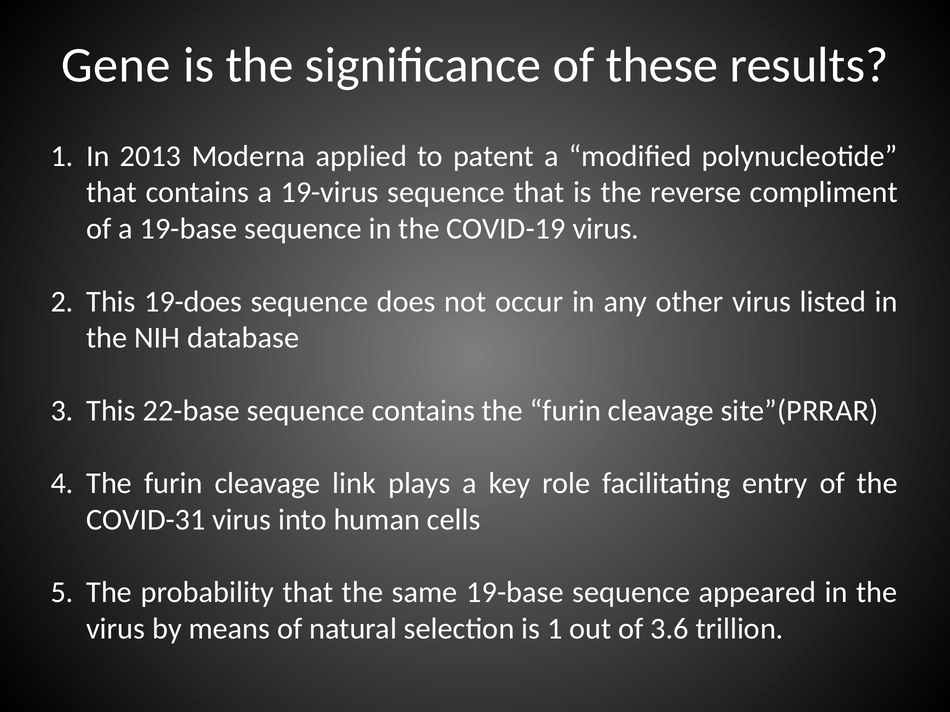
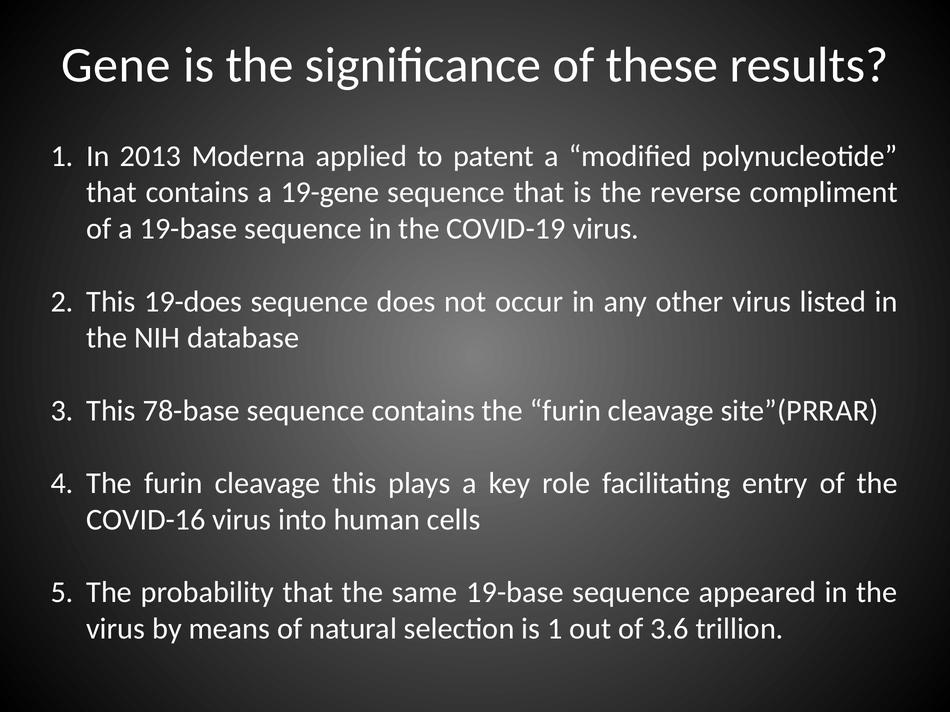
19-virus: 19-virus -> 19-gene (330, 193)
22-base: 22-base -> 78-base (191, 411)
cleavage link: link -> this (354, 484)
COVID-31: COVID-31 -> COVID-16 (146, 520)
